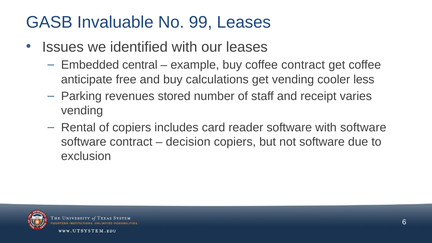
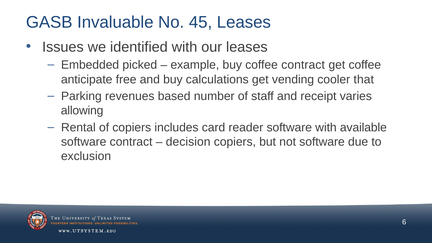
99: 99 -> 45 (201, 22)
central: central -> picked (140, 65)
less: less -> that (364, 79)
stored: stored -> based (174, 96)
vending: vending -> allowing (82, 111)
with software: software -> available (363, 127)
